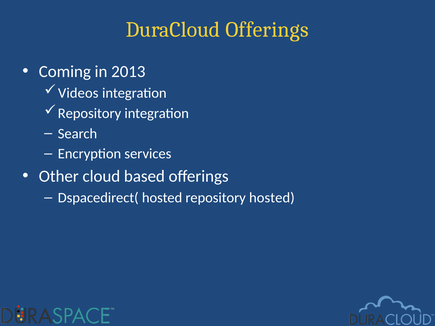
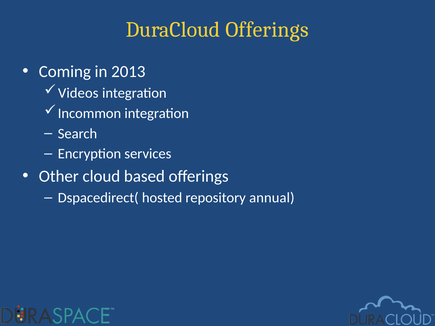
Repository: Repository -> Incommon (89, 113)
repository hosted: hosted -> annual (272, 198)
